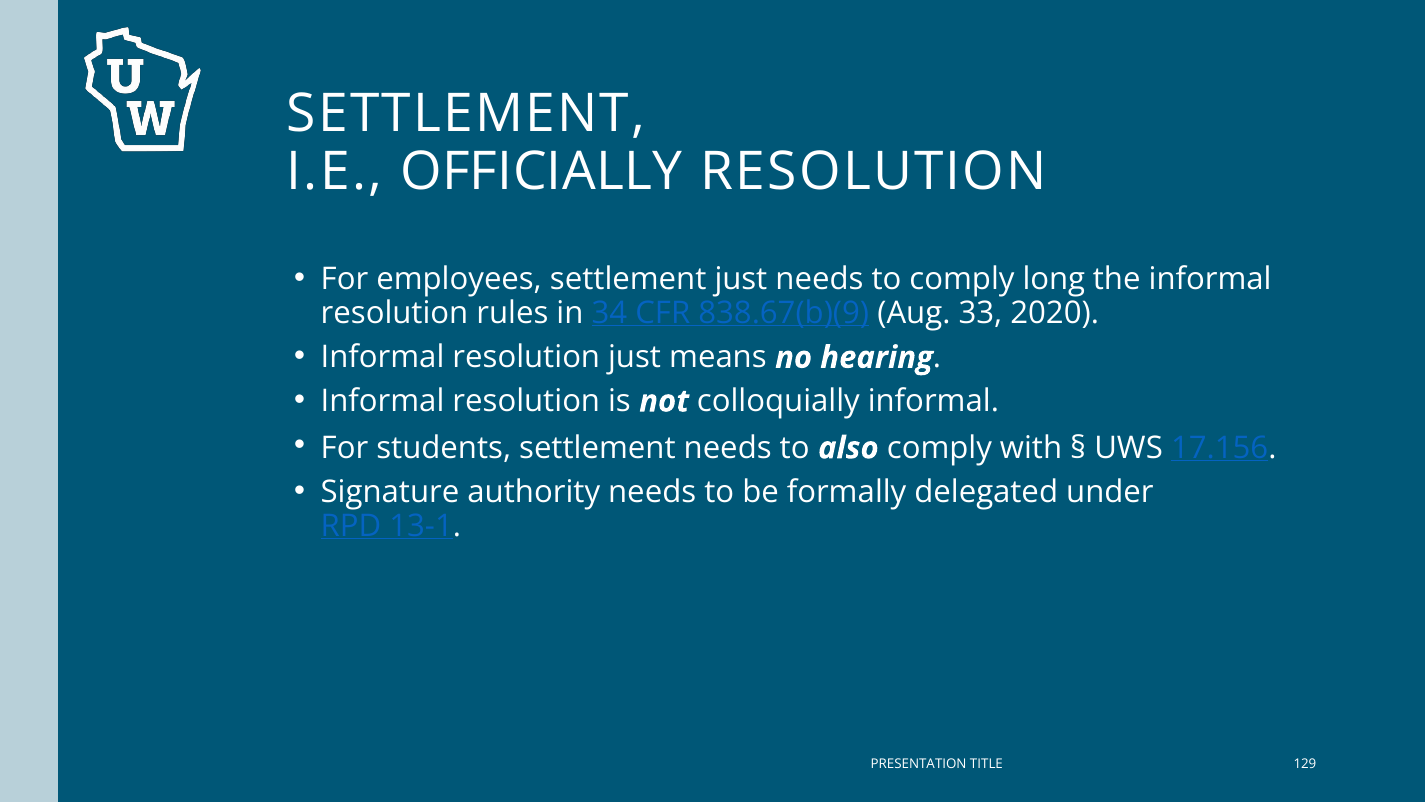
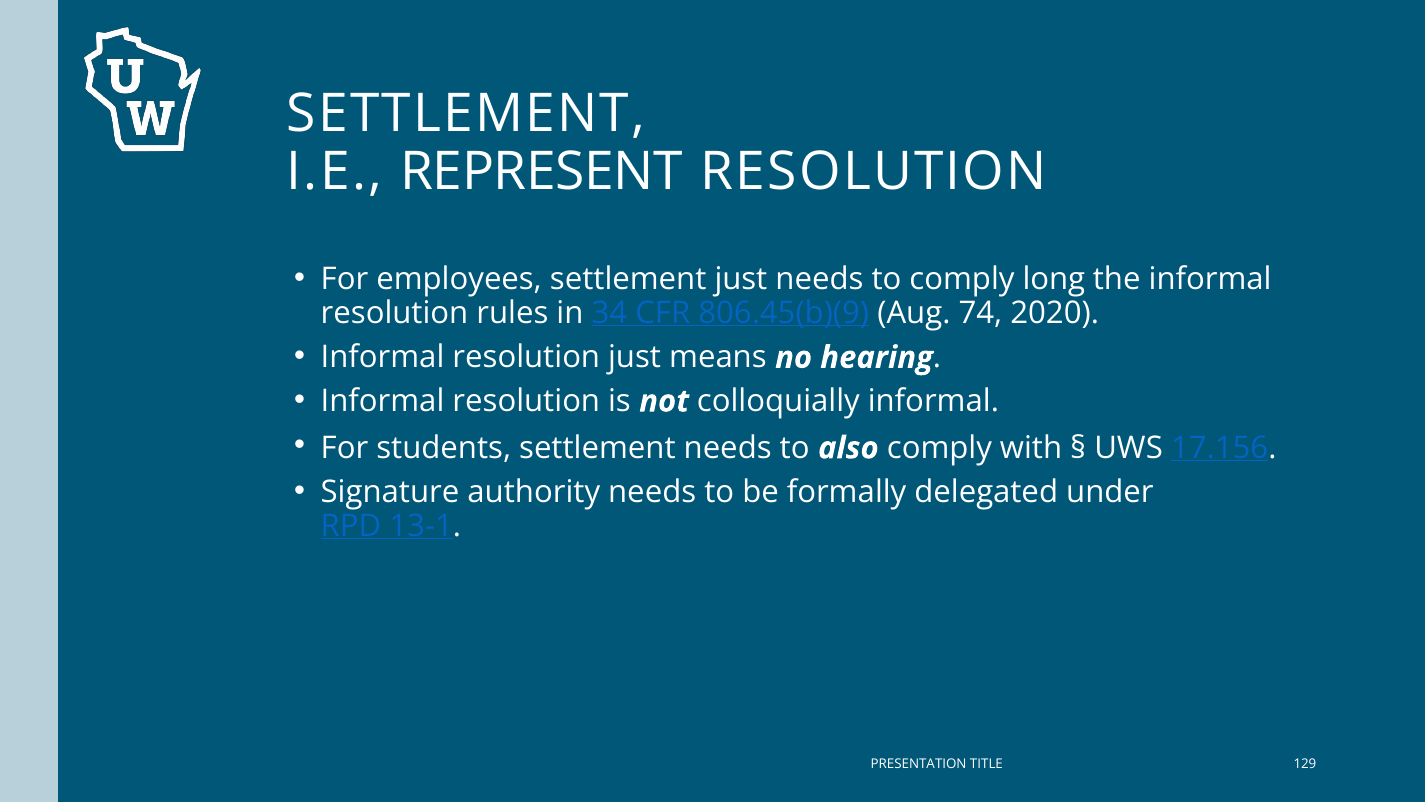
OFFICIALLY: OFFICIALLY -> REPRESENT (542, 171)
838.67(b)(9: 838.67(b)(9 -> 806.45(b)(9 (784, 313)
33: 33 -> 74 (980, 313)
